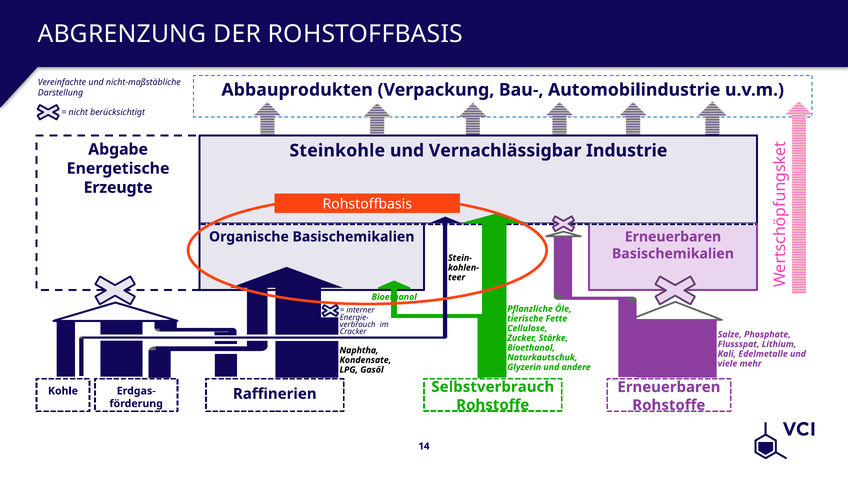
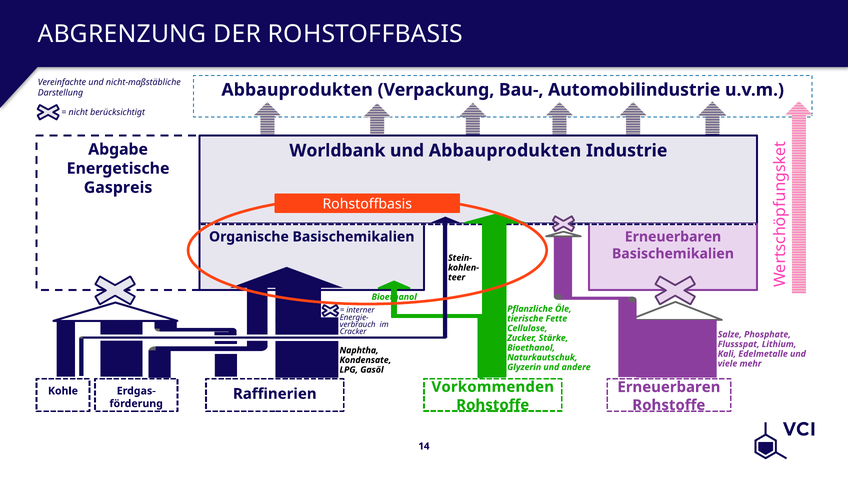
Steinkohle: Steinkohle -> Worldbank (337, 151)
und Vernachlässigbar: Vernachlässigbar -> Abbauprodukten (505, 151)
Erzeugte: Erzeugte -> Gaspreis (118, 188)
Selbstverbrauch: Selbstverbrauch -> Vorkommenden (493, 387)
